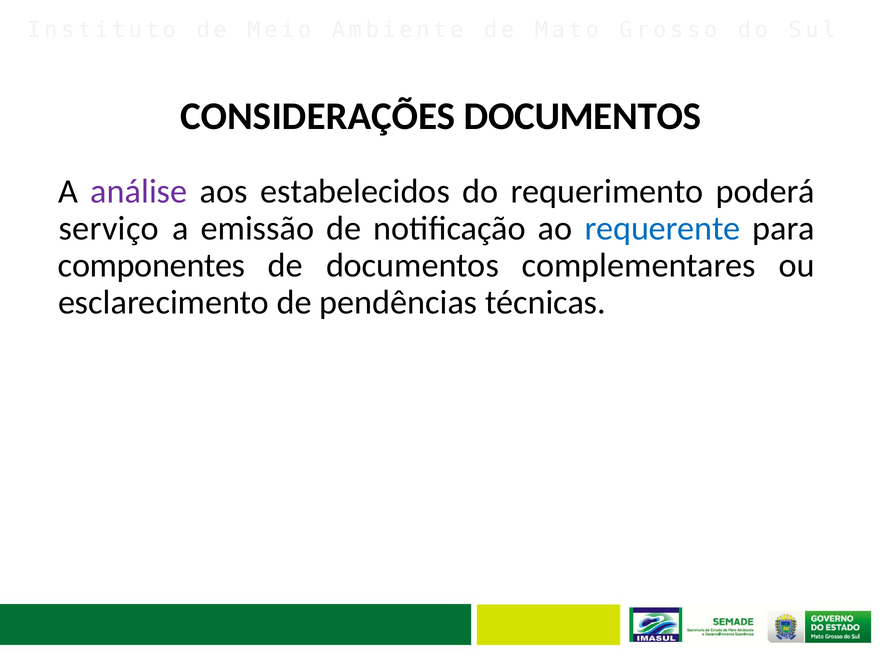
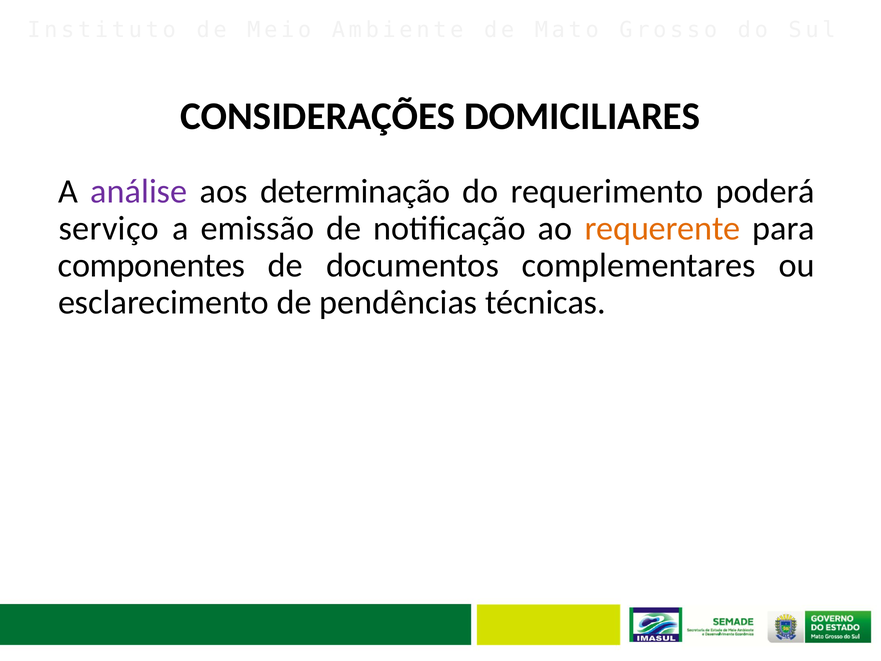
CONSIDERAÇÕES DOCUMENTOS: DOCUMENTOS -> DOMICILIARES (582, 116)
estabelecidos: estabelecidos -> determinação (355, 191)
requerente colour: blue -> orange (663, 228)
